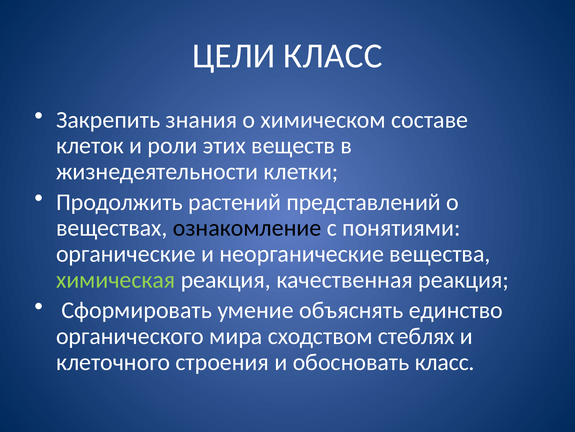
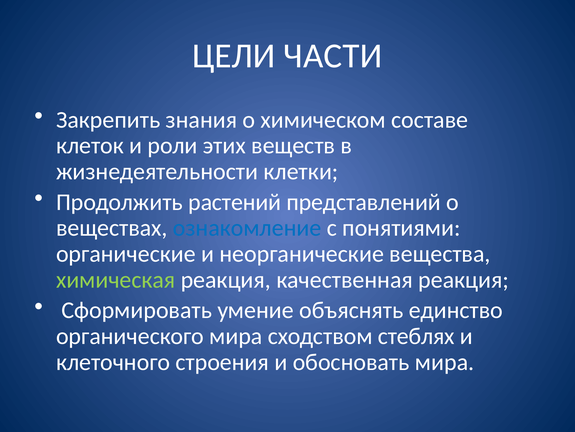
ЦЕЛИ КЛАСС: КЛАСС -> ЧАСТИ (333, 56)
ознакомление colour: black -> blue (247, 228)
обосновать класс: класс -> мира (445, 362)
